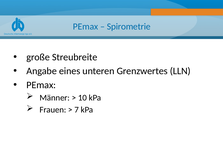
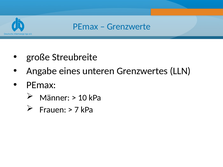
Spirometrie: Spirometrie -> Grenzwerte (129, 26)
